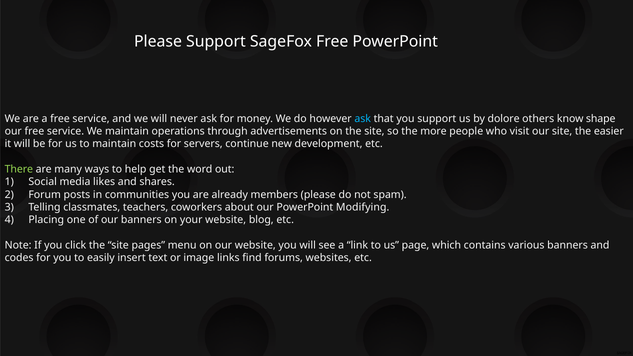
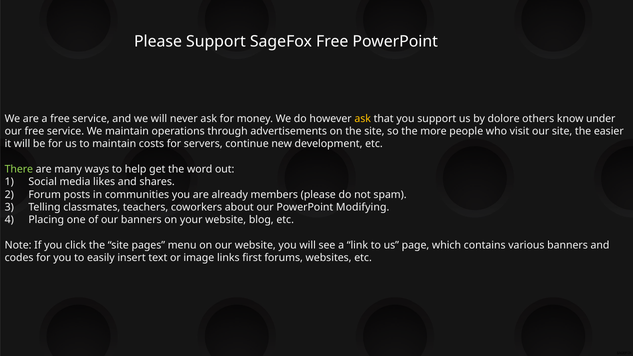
ask colour: light blue -> yellow (363, 119)
shape: shape -> under (601, 119)
find: find -> first (252, 258)
